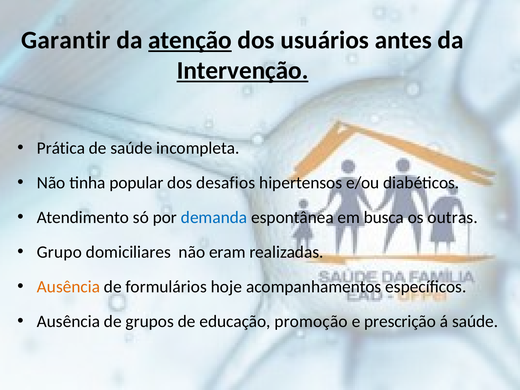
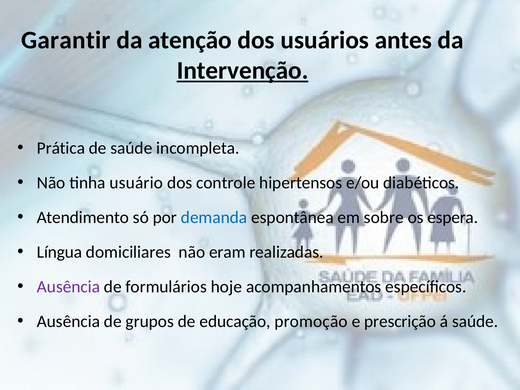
atenção underline: present -> none (190, 40)
popular: popular -> usuário (136, 183)
desafios: desafios -> controle (226, 183)
busca: busca -> sobre (384, 218)
outras: outras -> espera (453, 218)
Grupo: Grupo -> Língua (60, 252)
Ausência colour: orange -> purple (68, 287)
